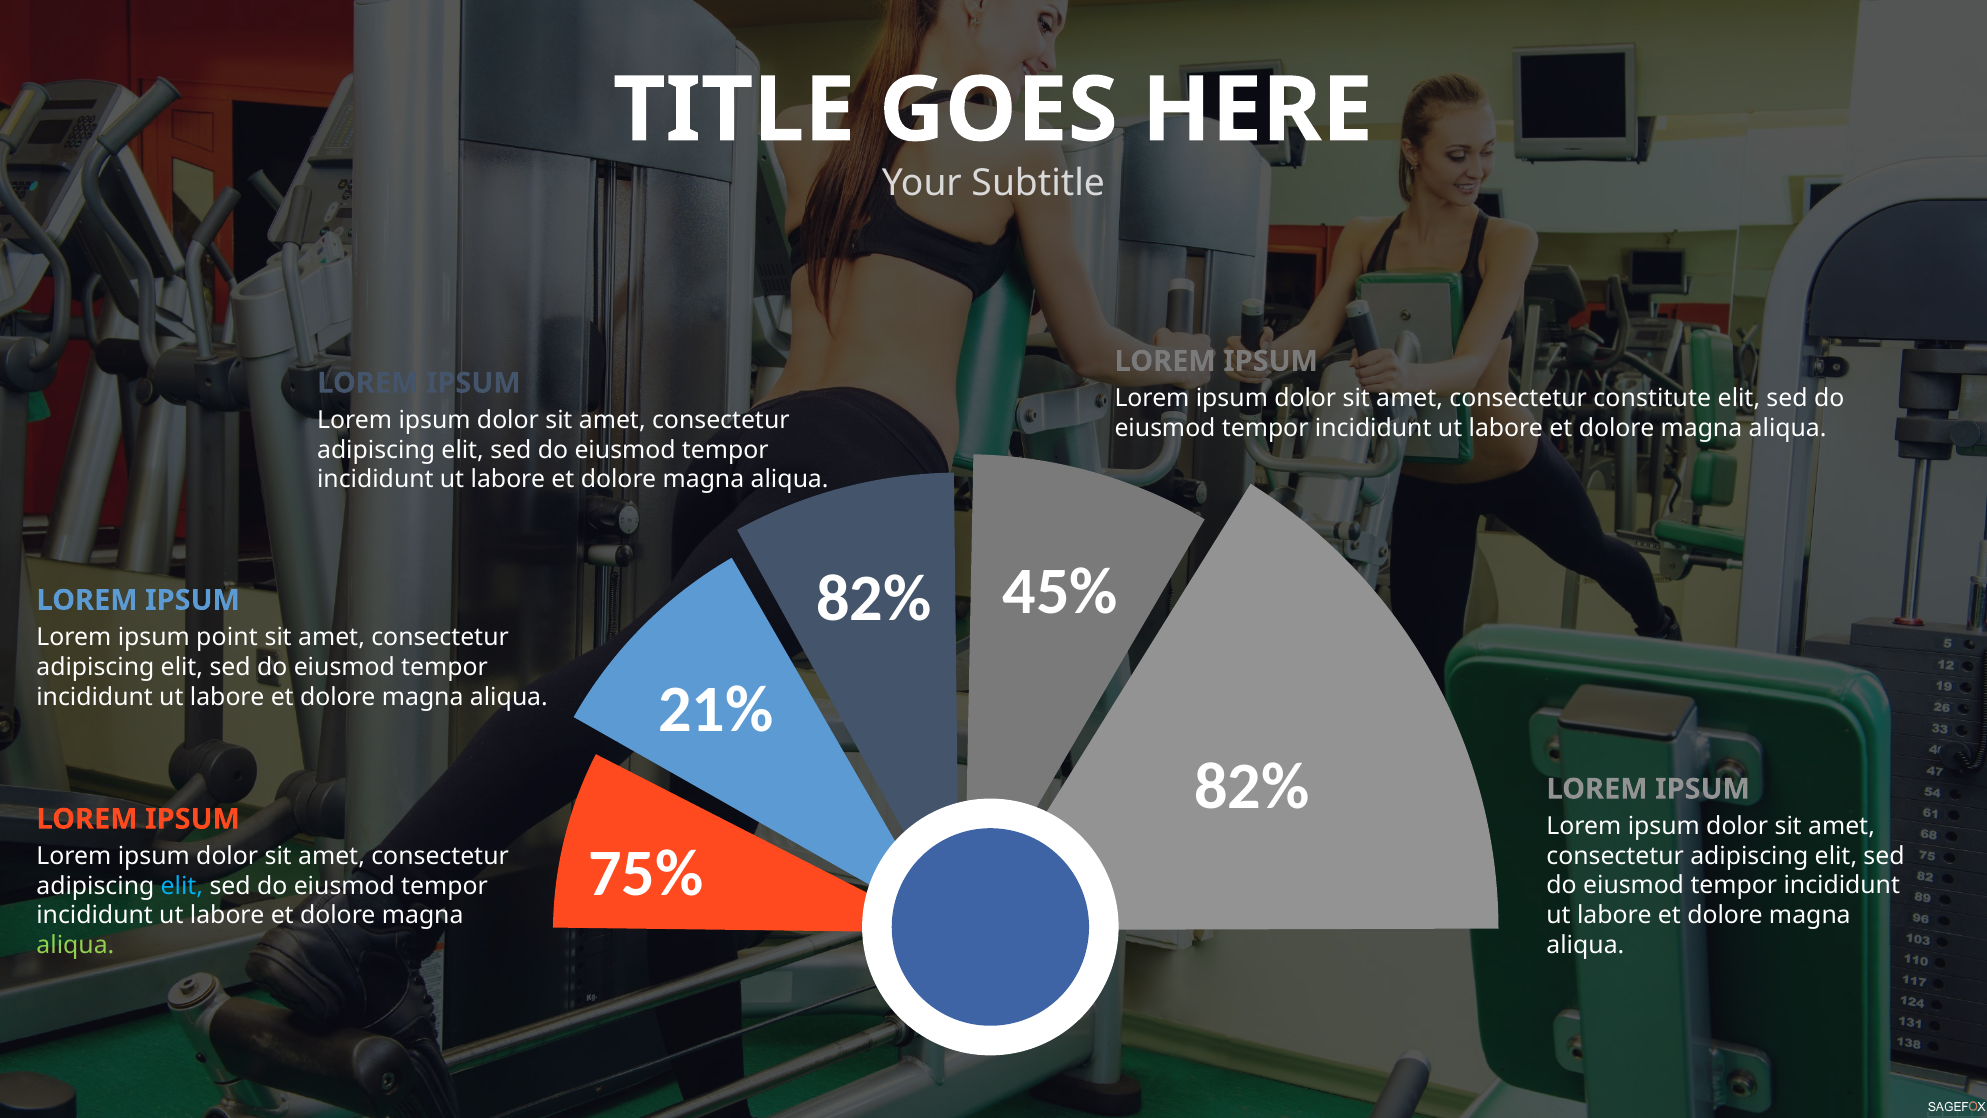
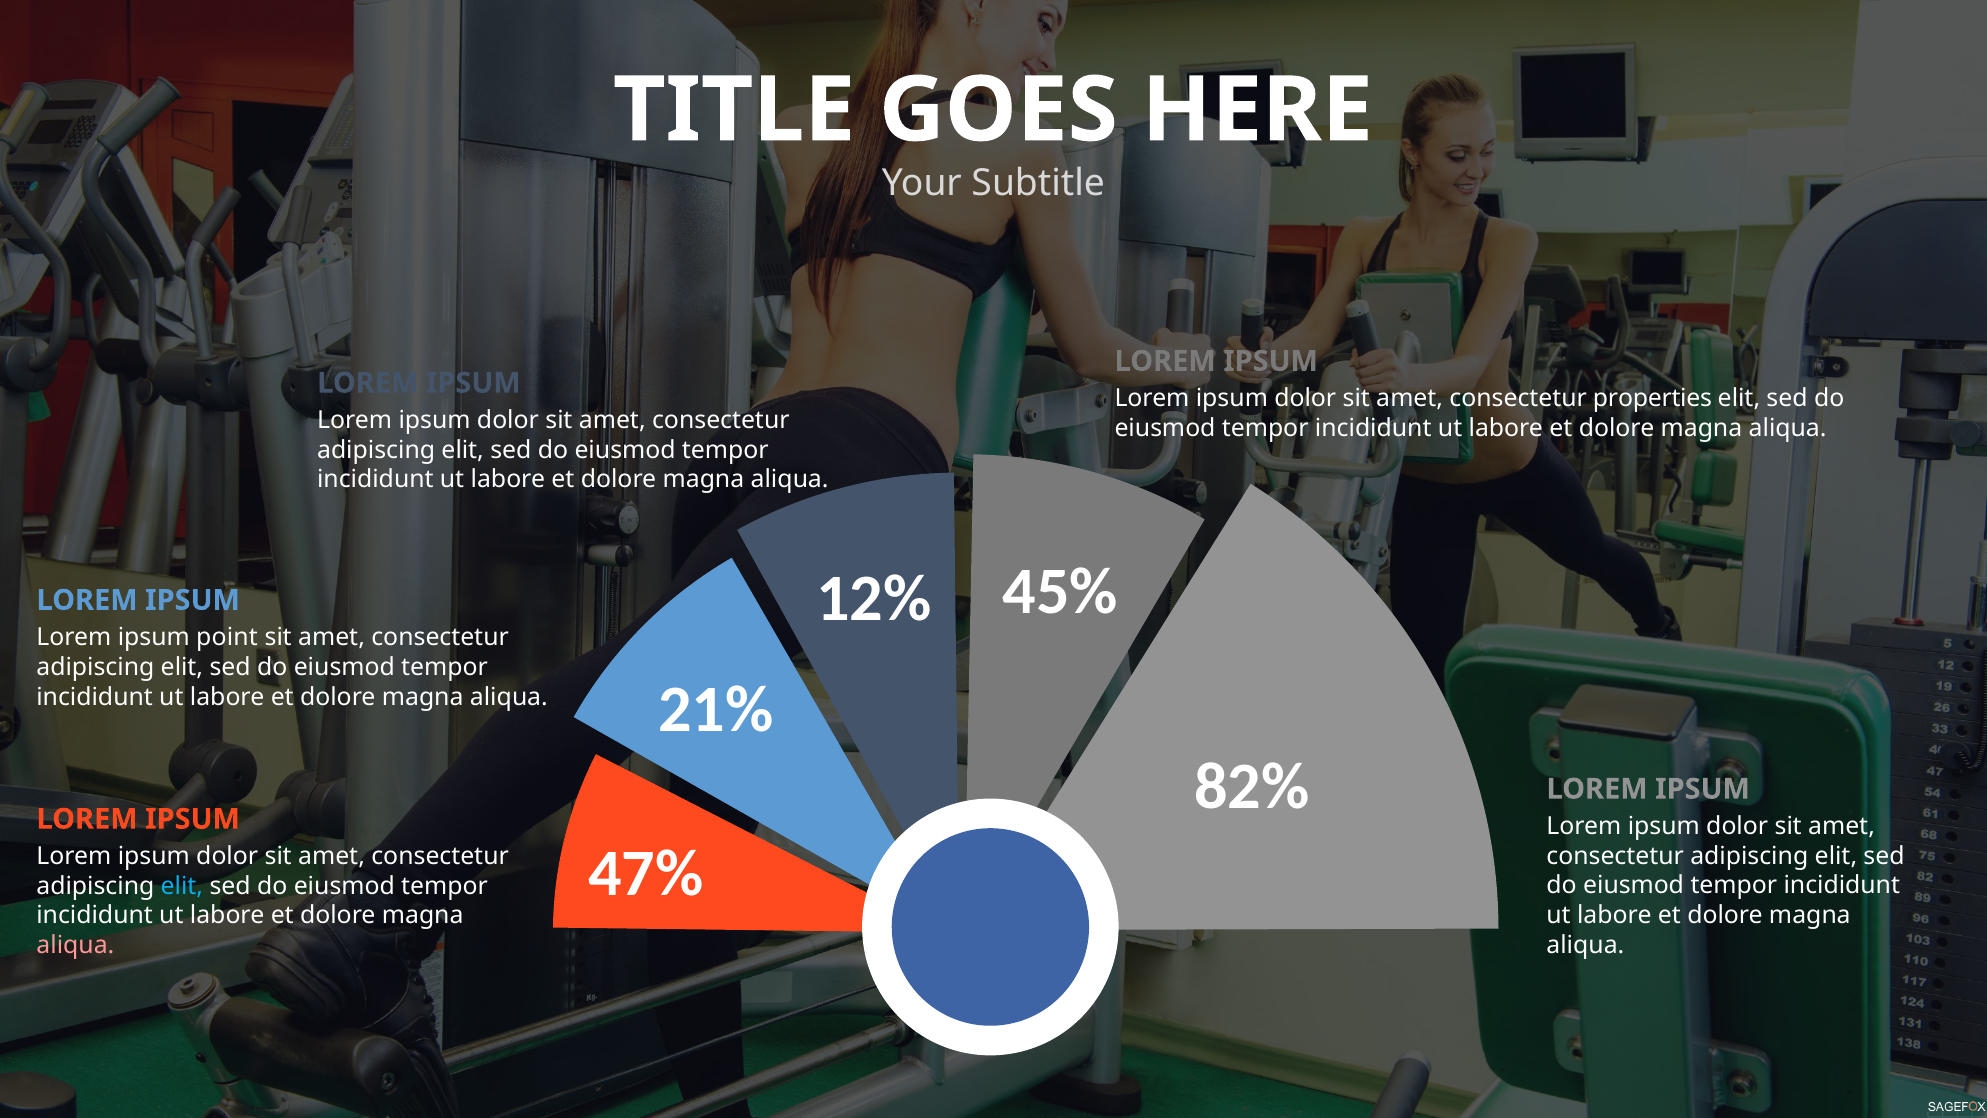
constitute: constitute -> properties (1653, 398)
82%: 82% -> 12% (874, 598)
75%: 75% -> 47% (646, 874)
aliqua colour: light green -> pink (75, 945)
